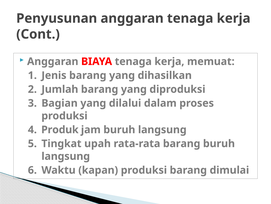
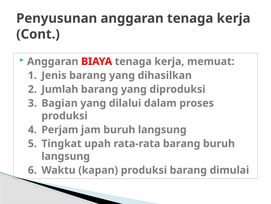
Produk: Produk -> Perjam (60, 129)
